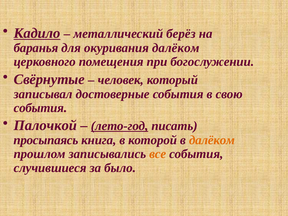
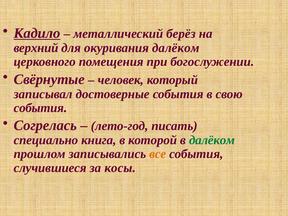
баранья: баранья -> верхний (36, 48)
Палочкой: Палочкой -> Согрелась (45, 125)
лето-год underline: present -> none (120, 126)
просыпаясь: просыпаясь -> специально (46, 140)
далёком colour: orange -> green (212, 140)
было: было -> косы (120, 168)
